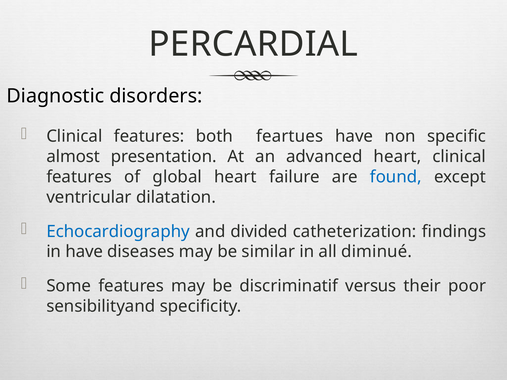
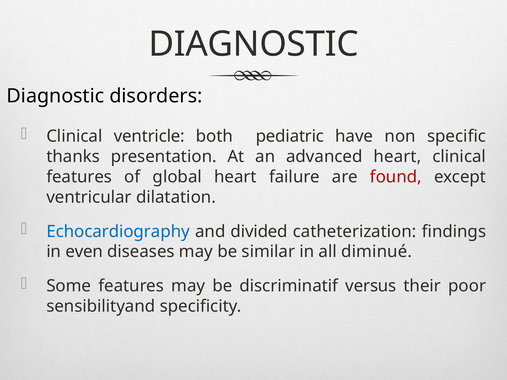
PERCARDIAL: PERCARDIAL -> DIAGNOSTIC (254, 44)
features: features -> ventricle (149, 136)
feartues: feartues -> pediatric (290, 136)
almost: almost -> thanks (73, 157)
found colour: blue -> red (396, 177)
in have: have -> even (84, 252)
